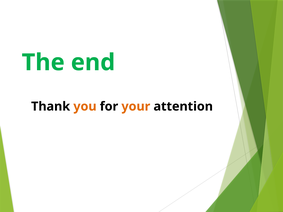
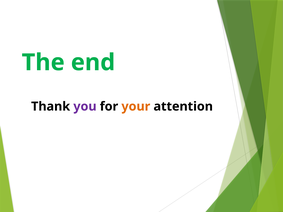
you colour: orange -> purple (85, 107)
